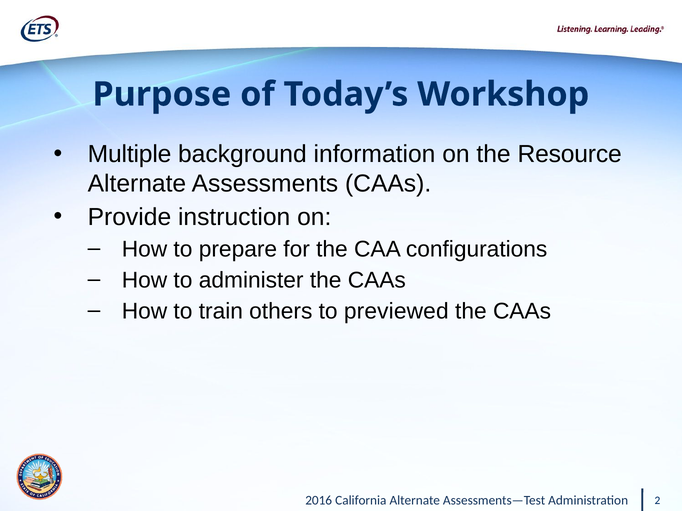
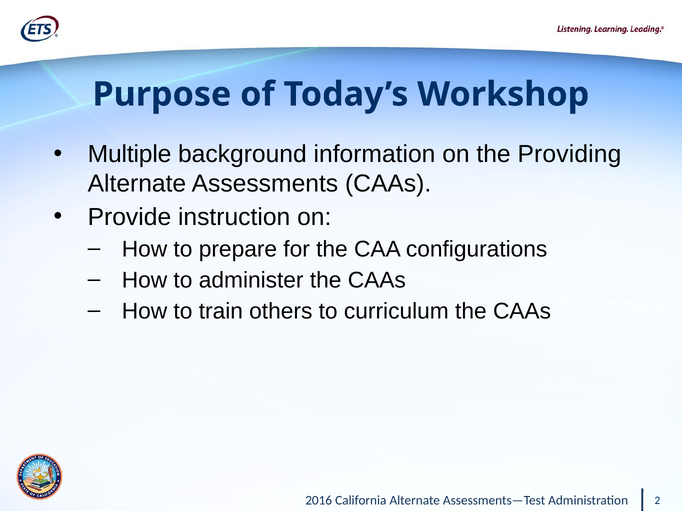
Resource: Resource -> Providing (569, 154)
previewed: previewed -> curriculum (396, 312)
